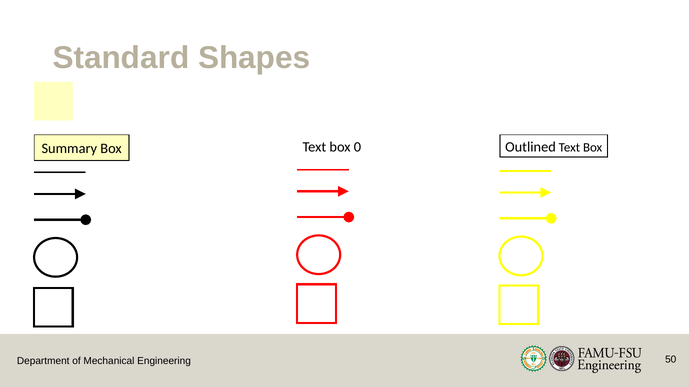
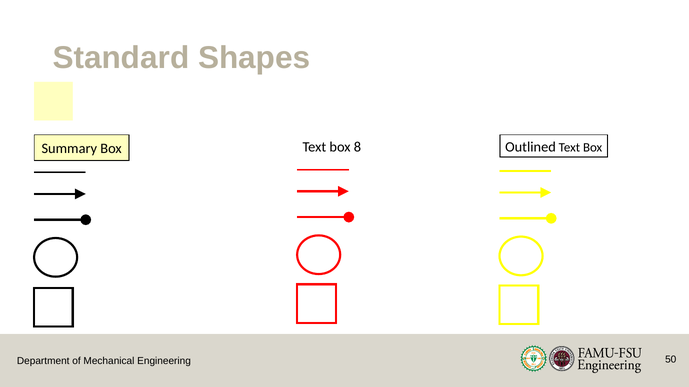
0: 0 -> 8 (357, 147)
